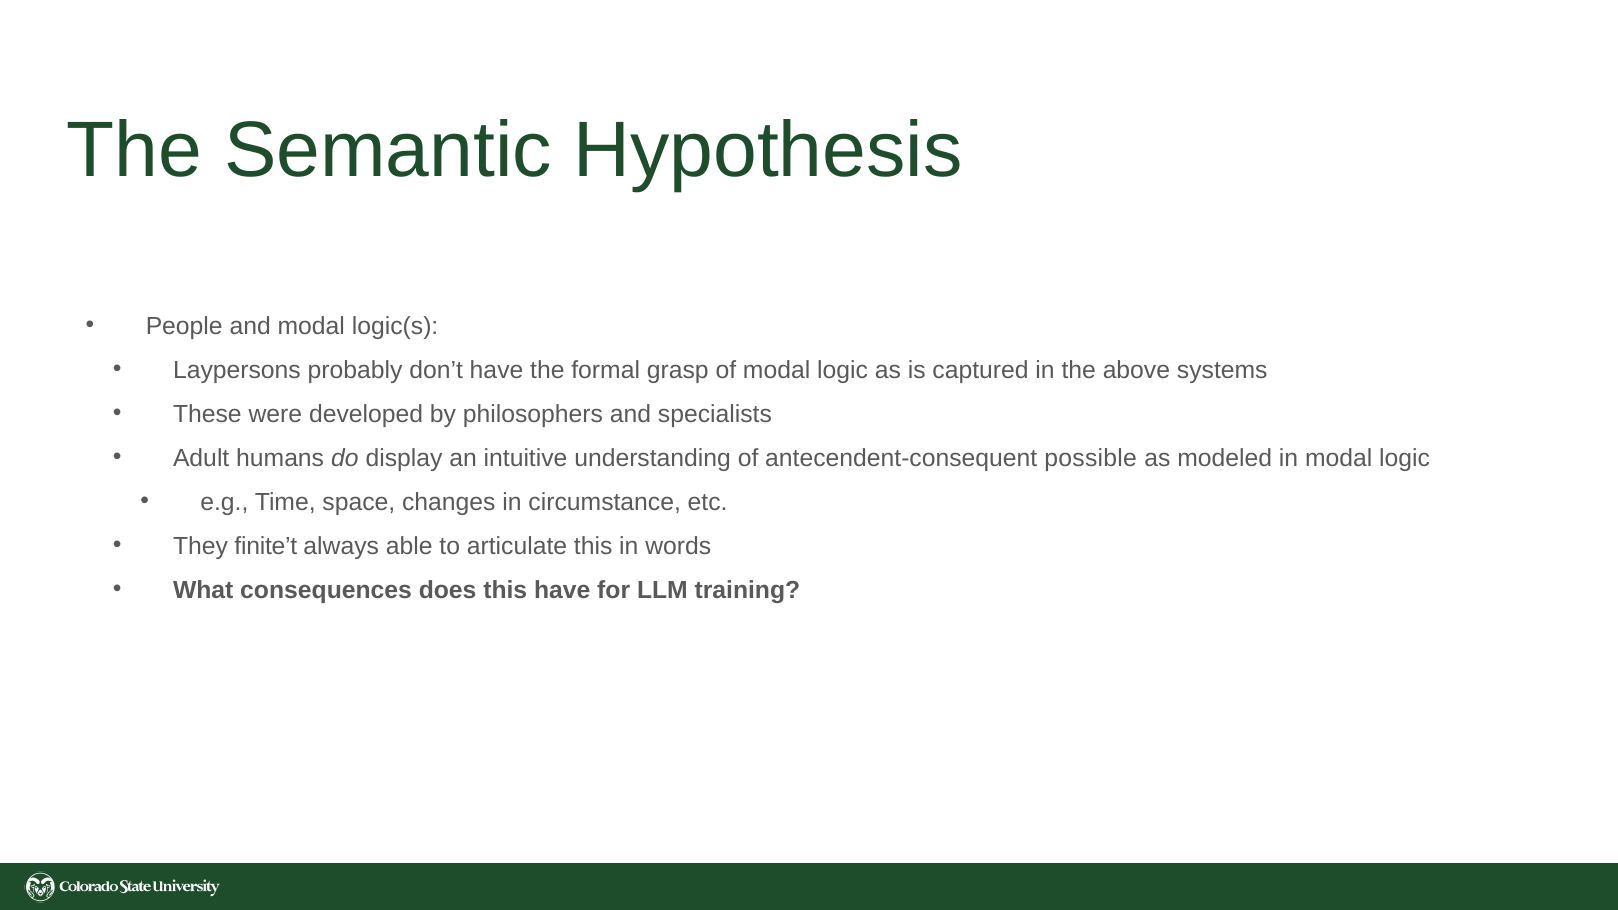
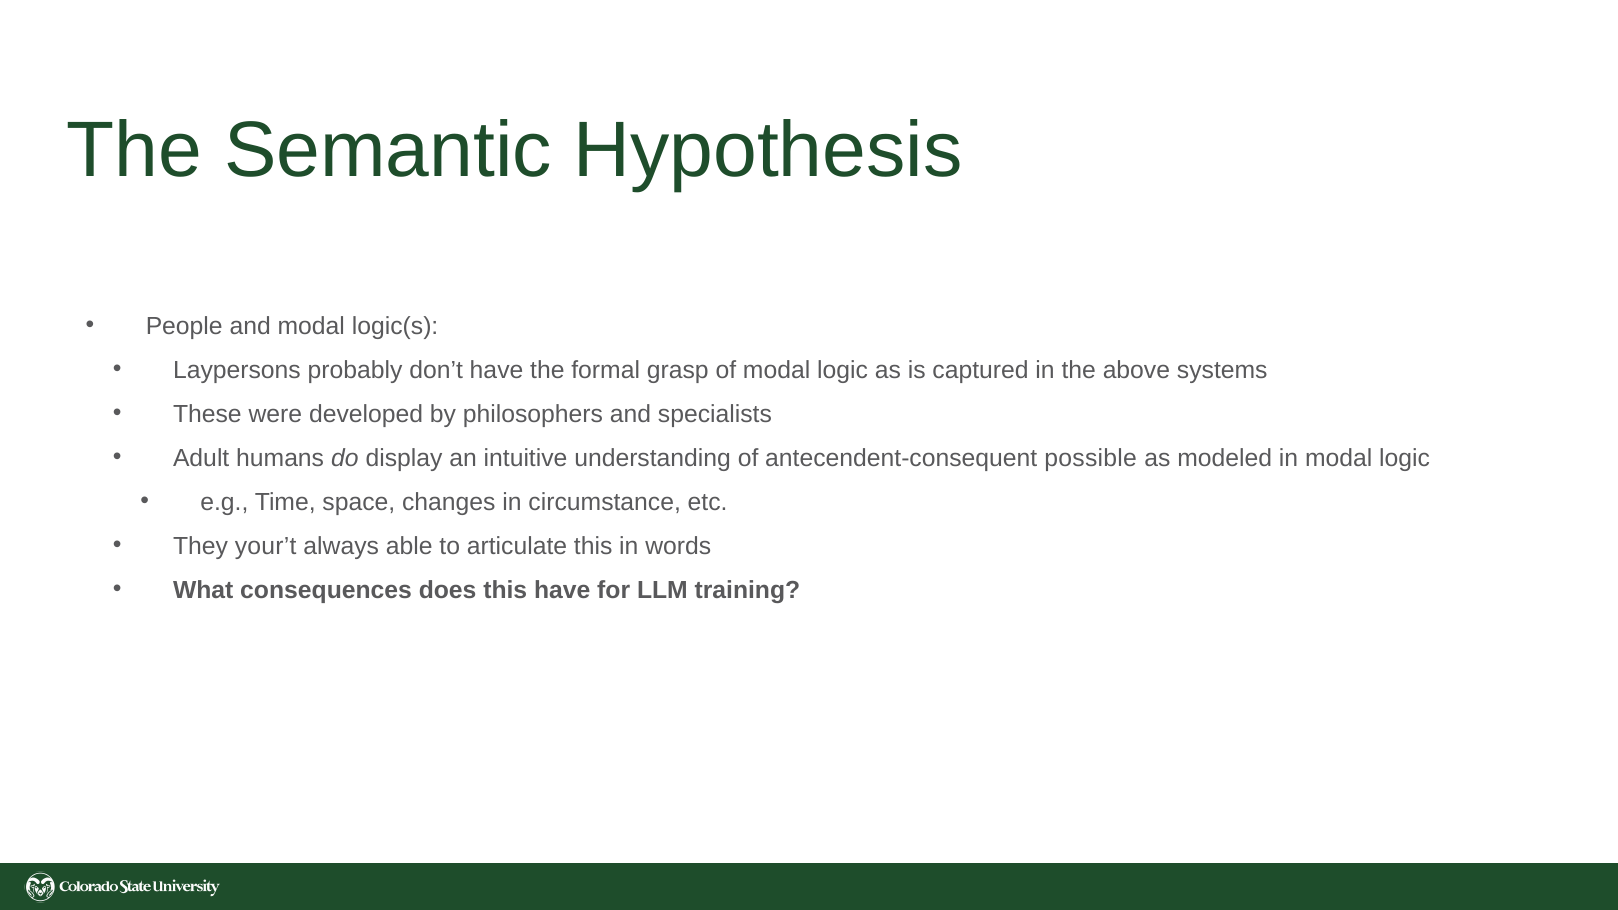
finite’t: finite’t -> your’t (266, 546)
